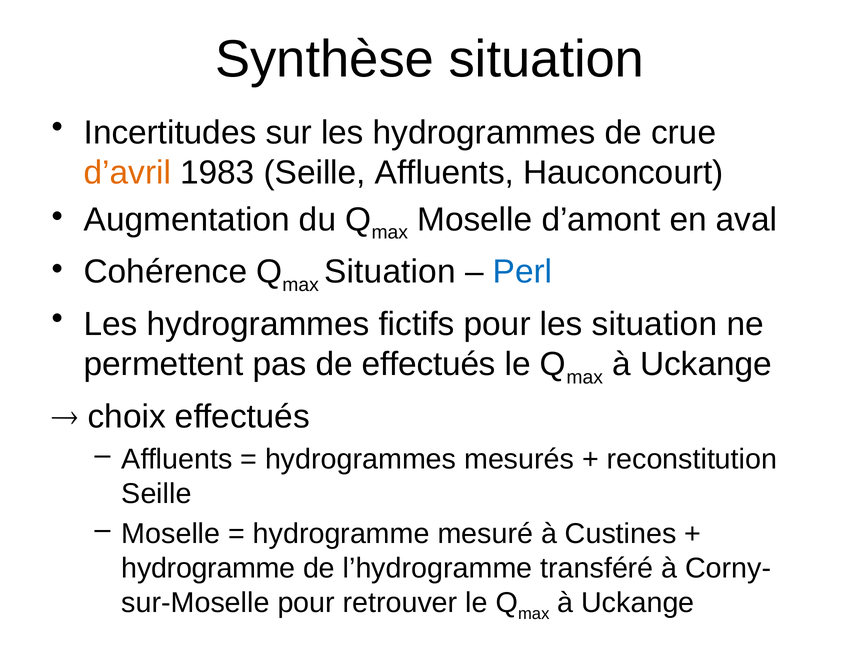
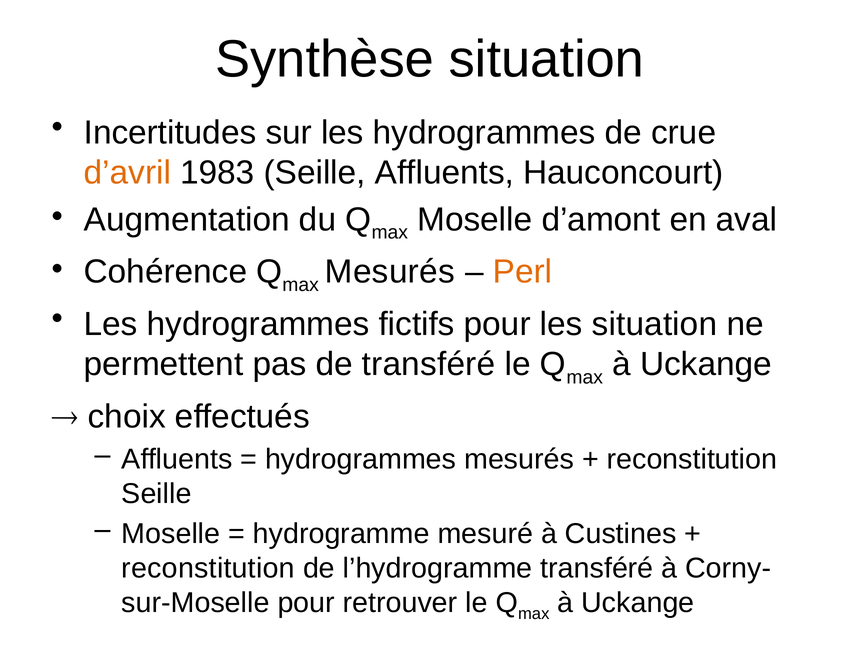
Situation: Situation -> Mesurés (390, 272)
Perl colour: blue -> orange (523, 272)
de effectués: effectués -> transféré (429, 364)
hydrogramme: hydrogramme -> reconstitution (208, 568)
